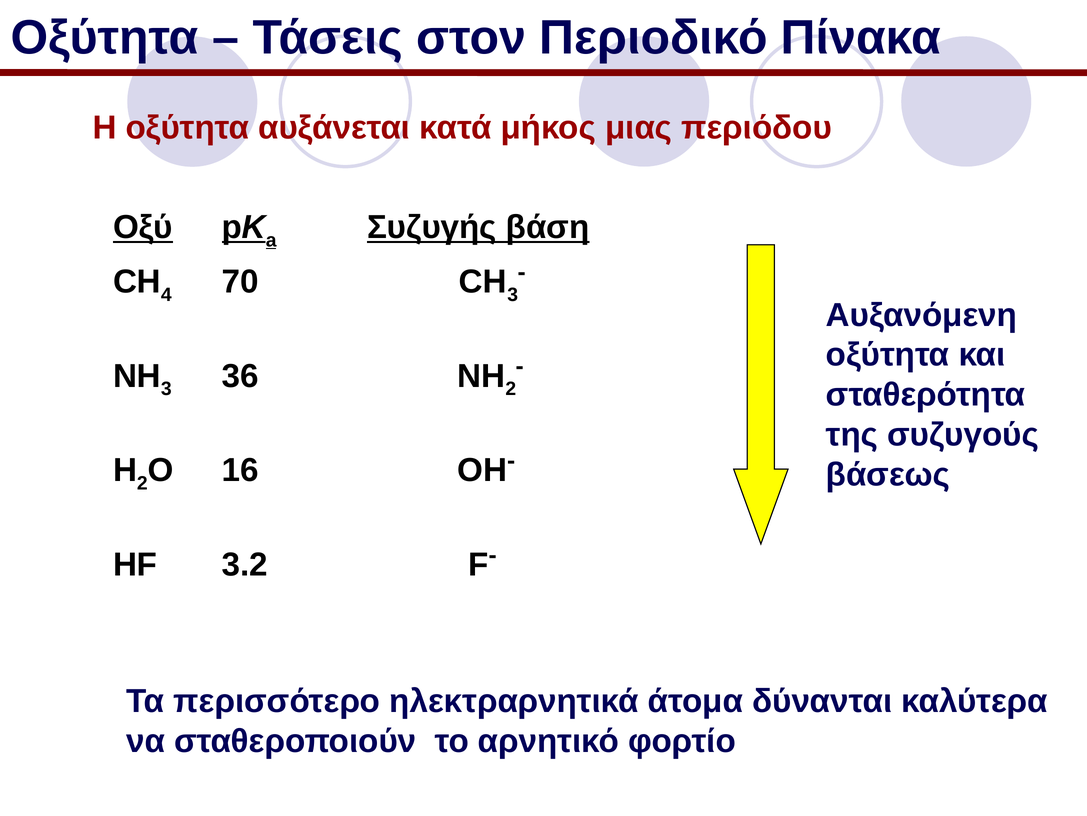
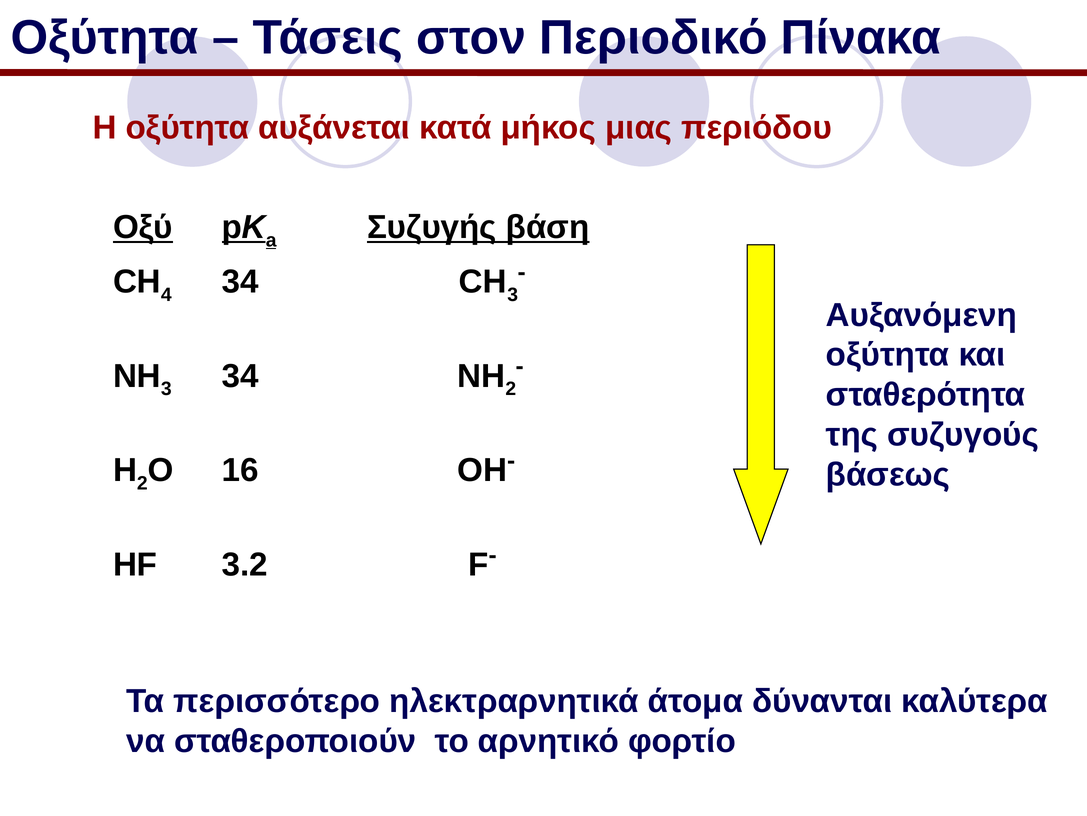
70: 70 -> 34 (240, 282)
36: 36 -> 34 (240, 376)
